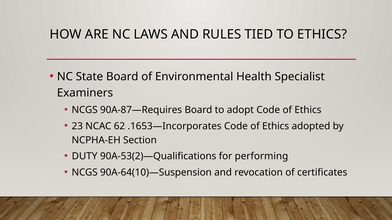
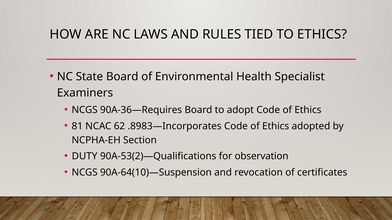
90A-87—Requires: 90A-87—Requires -> 90A-36—Requires (141, 110)
23: 23 -> 81 (77, 126)
.1653—Incorporates: .1653—Incorporates -> .8983—Incorporates (175, 126)
performing: performing -> observation (262, 157)
